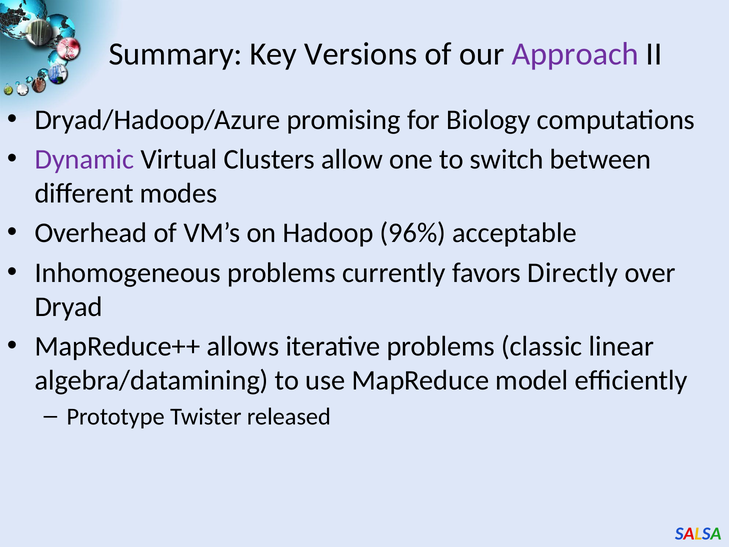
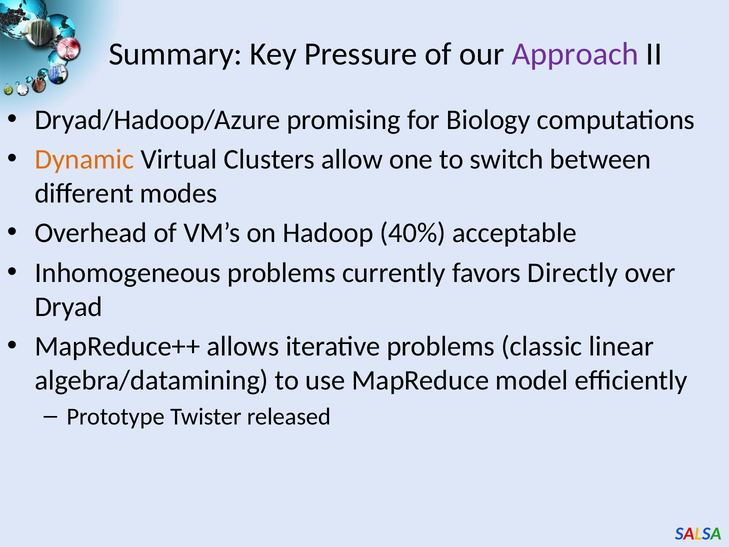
Versions: Versions -> Pressure (361, 54)
Dynamic colour: purple -> orange (84, 159)
96%: 96% -> 40% (413, 233)
